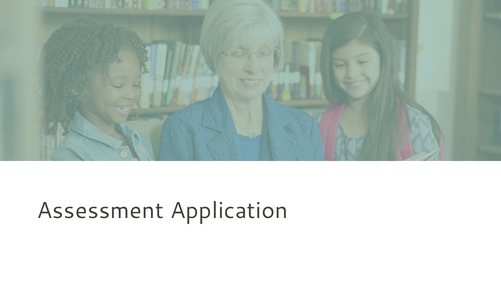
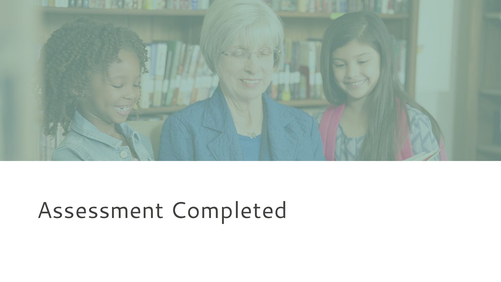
Application: Application -> Completed (229, 210)
